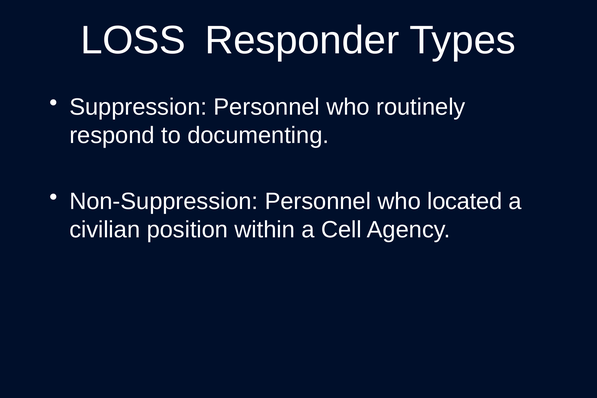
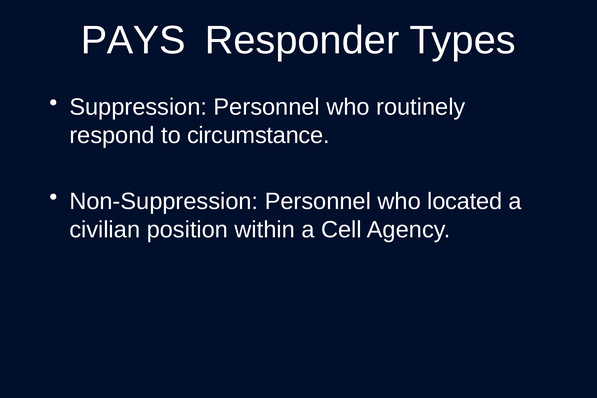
LOSS: LOSS -> PAYS (133, 40)
documenting: documenting -> circumstance (258, 135)
